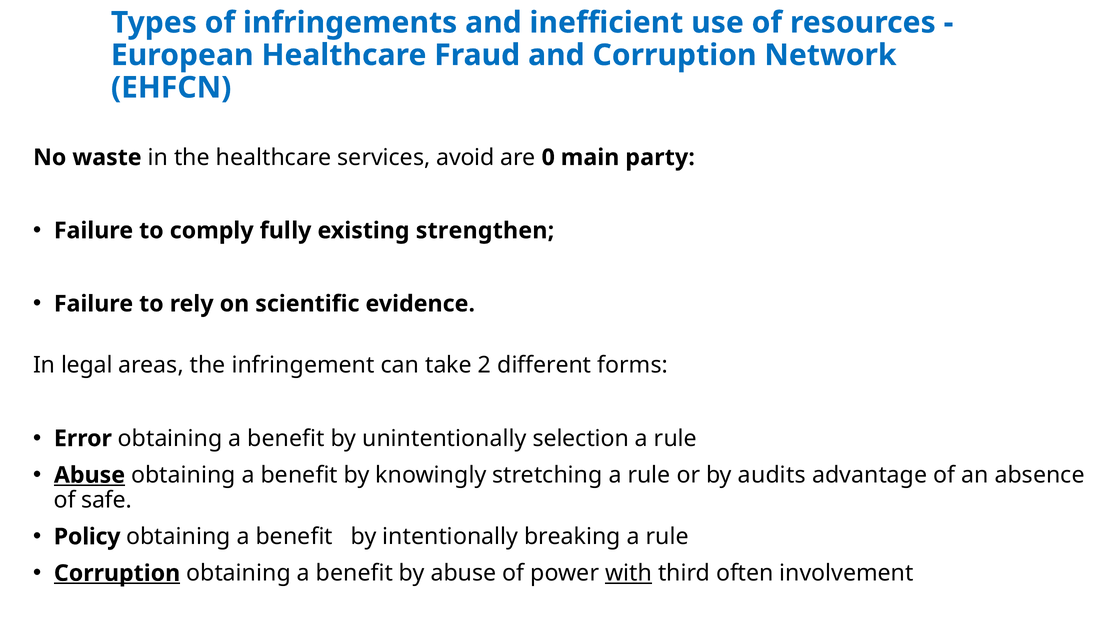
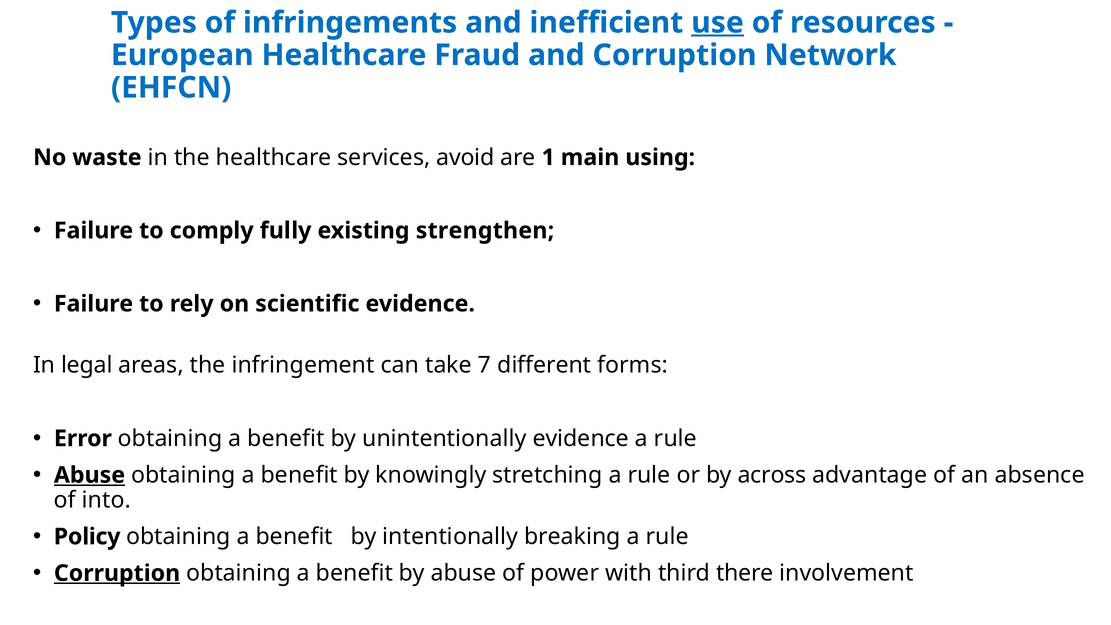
use underline: none -> present (717, 23)
0: 0 -> 1 (548, 157)
party: party -> using (660, 157)
2: 2 -> 7 (485, 365)
unintentionally selection: selection -> evidence (581, 438)
audits: audits -> across (772, 475)
safe: safe -> into (106, 500)
with underline: present -> none (629, 573)
often: often -> there (745, 573)
